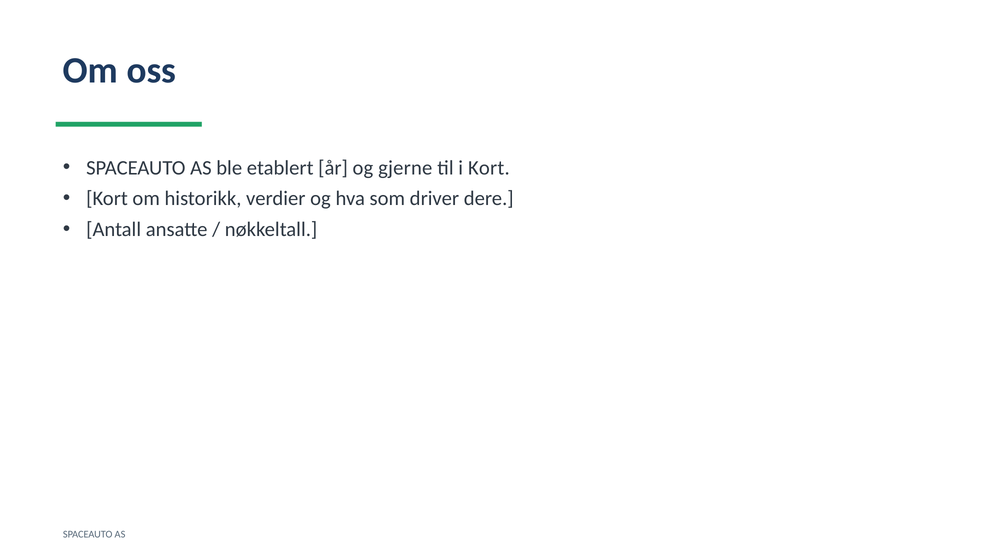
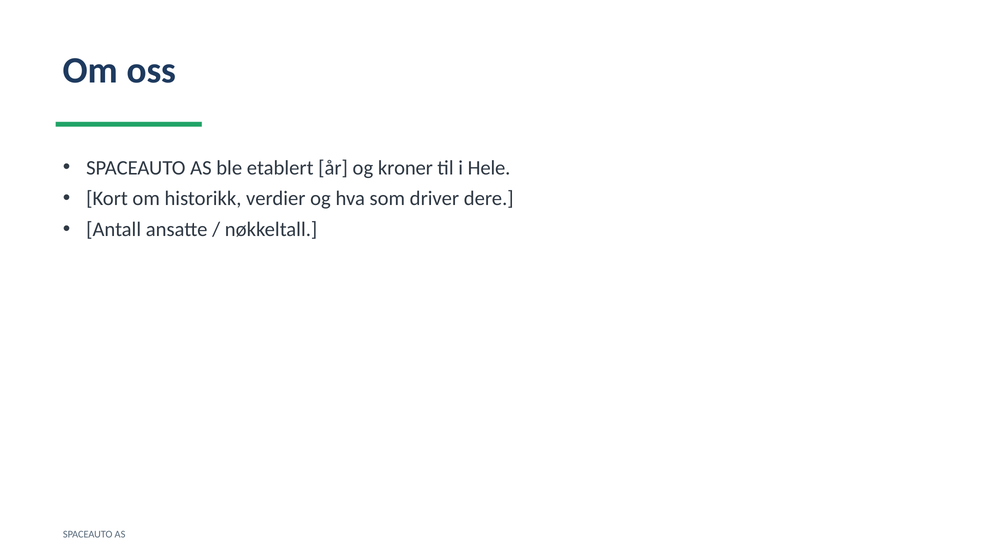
gjerne: gjerne -> kroner (405, 168)
i Kort: Kort -> Hele (489, 168)
